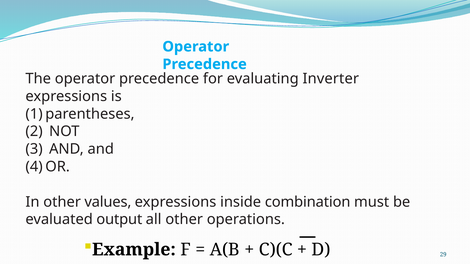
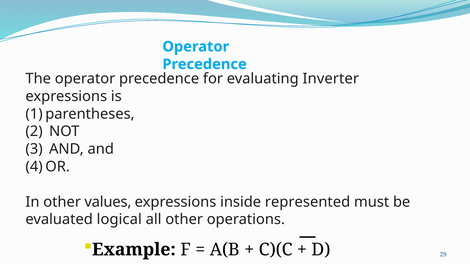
combination: combination -> represented (308, 202)
output: output -> logical (119, 220)
